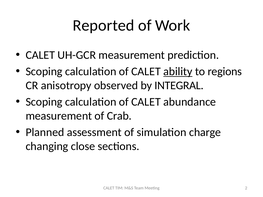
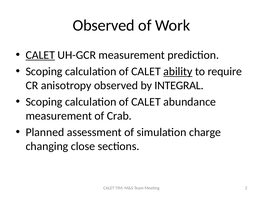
Reported: Reported -> Observed (104, 25)
CALET underline: none -> present (40, 55)
regions: regions -> require (225, 72)
